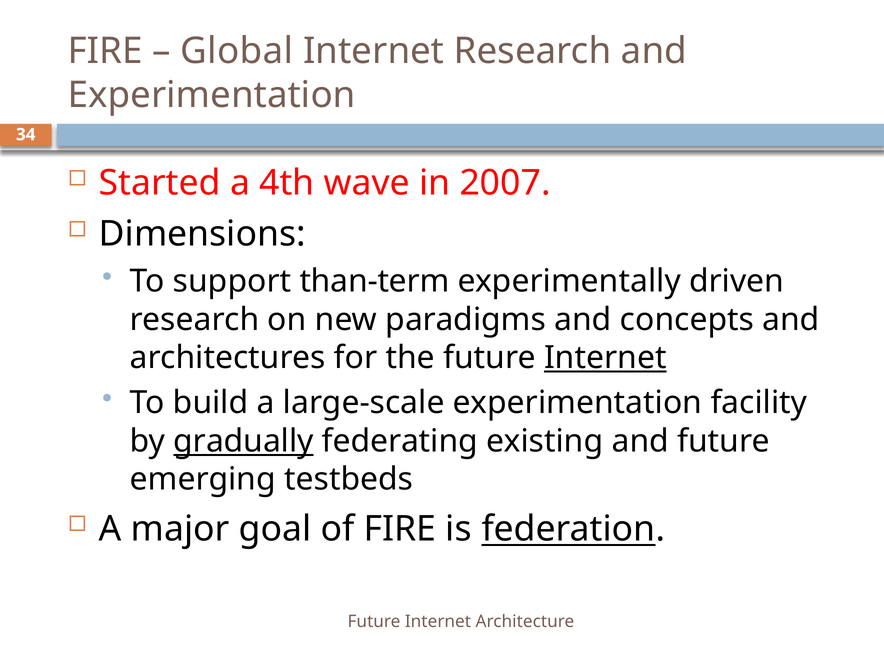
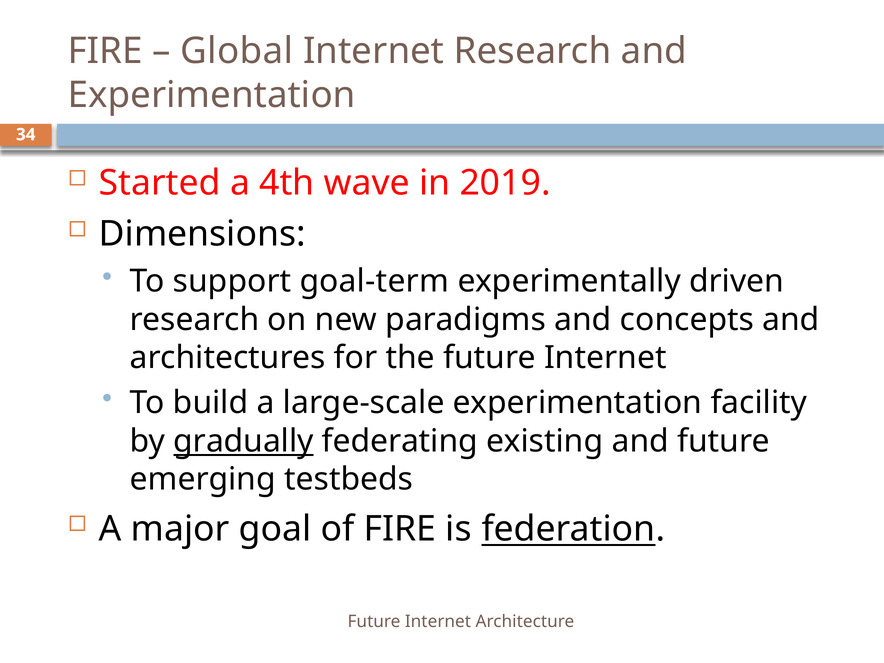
2007: 2007 -> 2019 (505, 183)
than-term: than-term -> goal-term (374, 281)
Internet underline: present -> none (605, 358)
